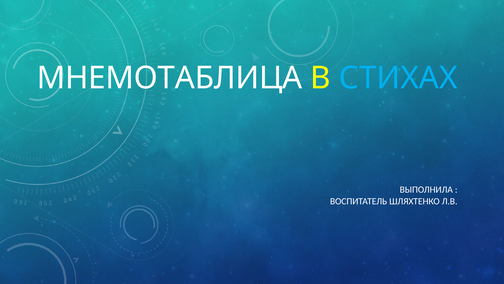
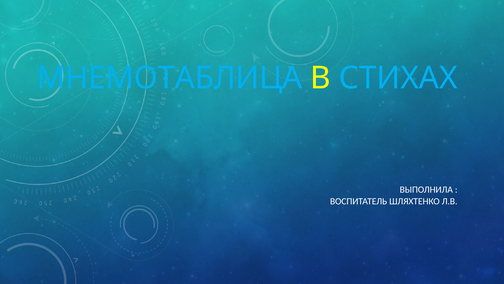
МНЕМОТАБЛИЦА colour: white -> light blue (170, 78)
